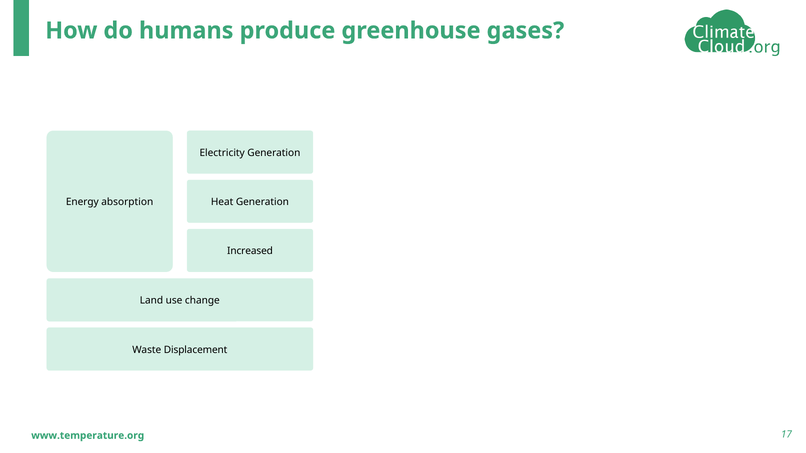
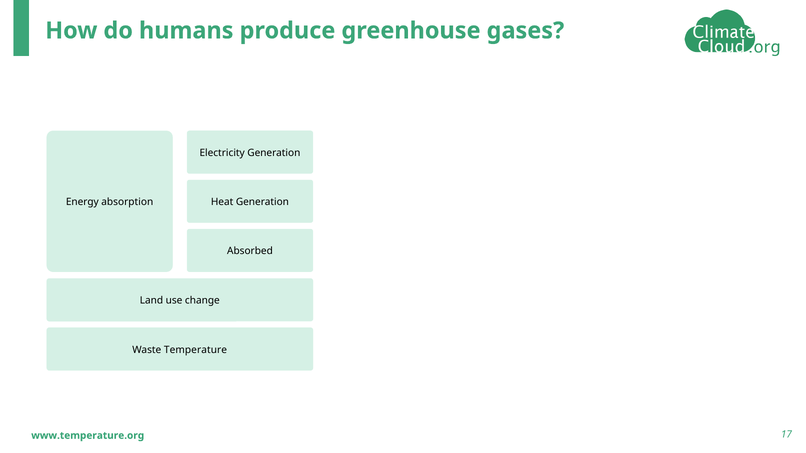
Increased: Increased -> Absorbed (250, 251)
Displacement: Displacement -> Temperature (195, 350)
